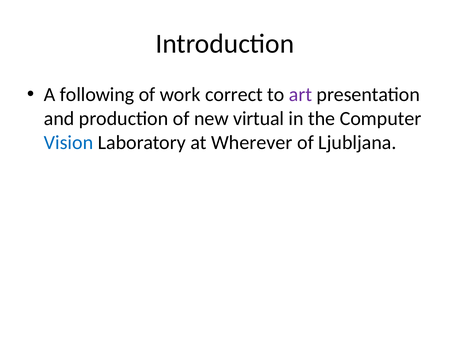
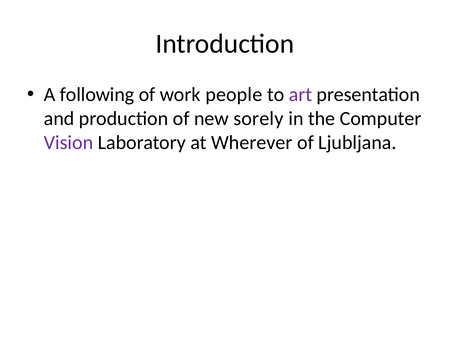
correct: correct -> people (234, 94)
virtual: virtual -> sorely (258, 118)
Vision colour: blue -> purple (69, 142)
